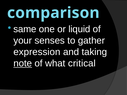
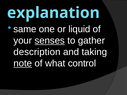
comparison: comparison -> explanation (53, 13)
senses underline: none -> present (50, 41)
expression: expression -> description (37, 52)
critical: critical -> control (82, 64)
